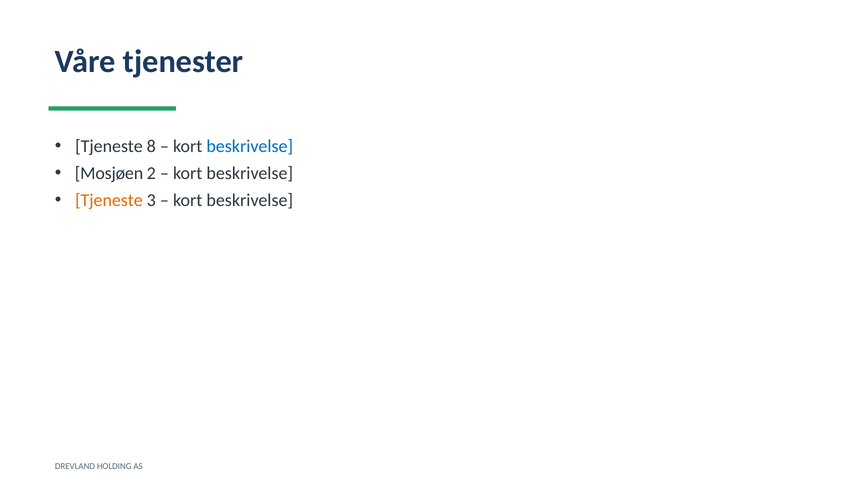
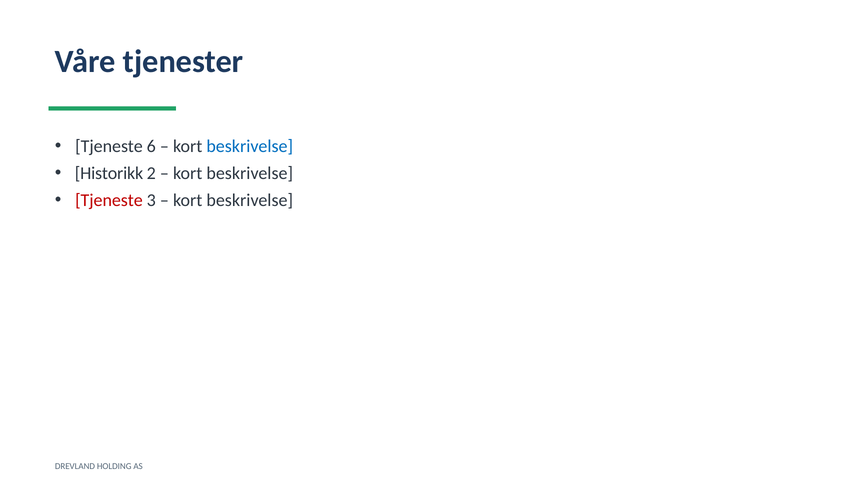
8: 8 -> 6 (151, 146)
Mosjøen: Mosjøen -> Historikk (109, 173)
Tjeneste colour: orange -> red (109, 200)
